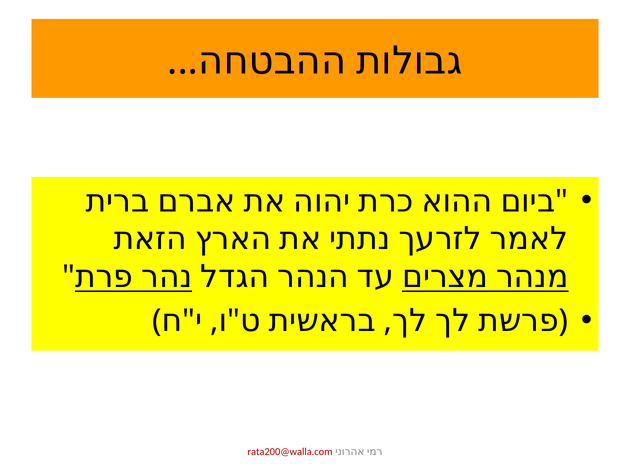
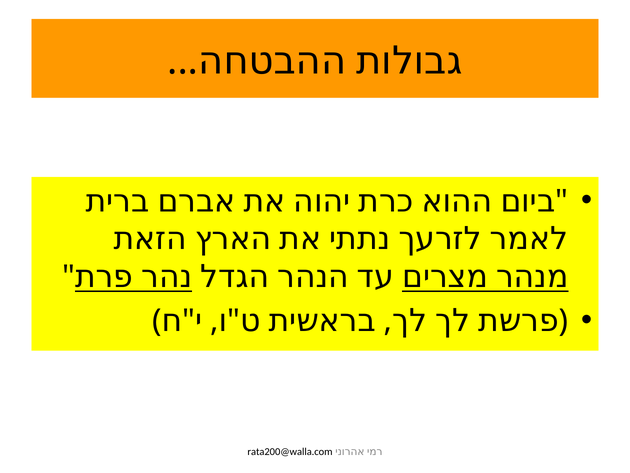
rata200@walla.com colour: red -> black (290, 451)
